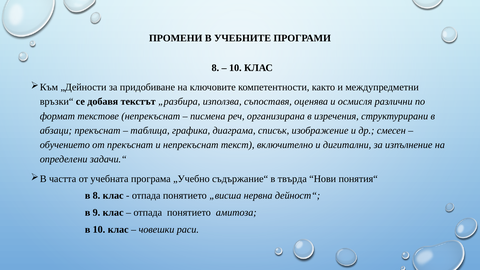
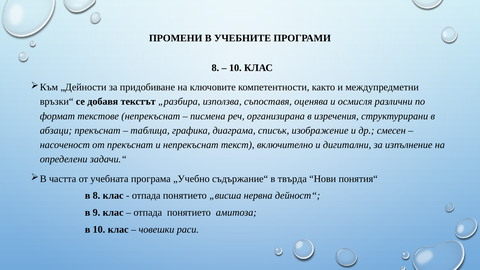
обучението: обучението -> насоченост (65, 145)
